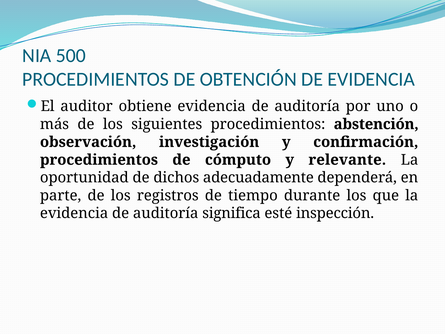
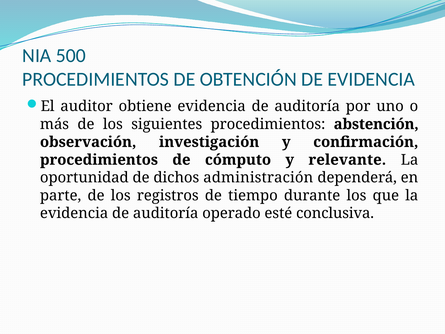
adecuadamente: adecuadamente -> administración (258, 178)
significa: significa -> operado (231, 213)
inspección: inspección -> conclusiva (335, 213)
